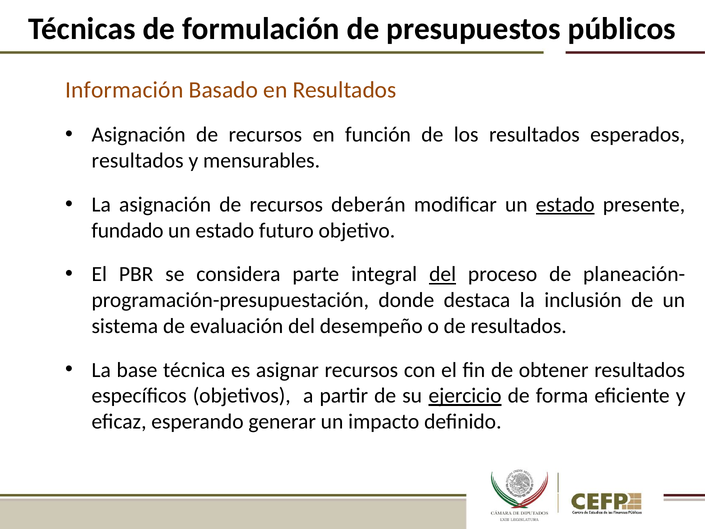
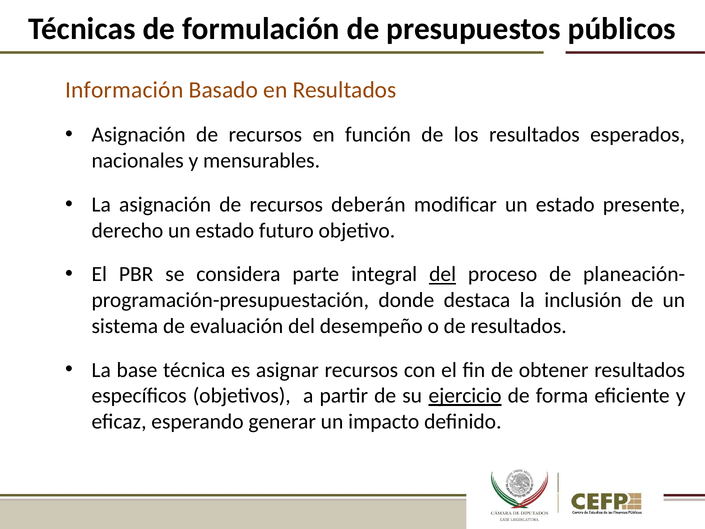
resultados: resultados -> nacionales (138, 161)
estado underline: present -> none (565, 205)
fundado: fundado -> derecho (127, 230)
